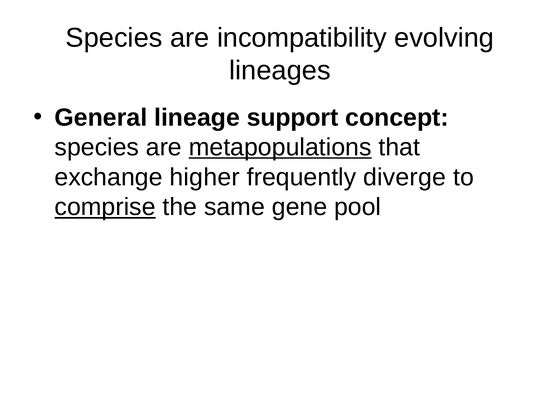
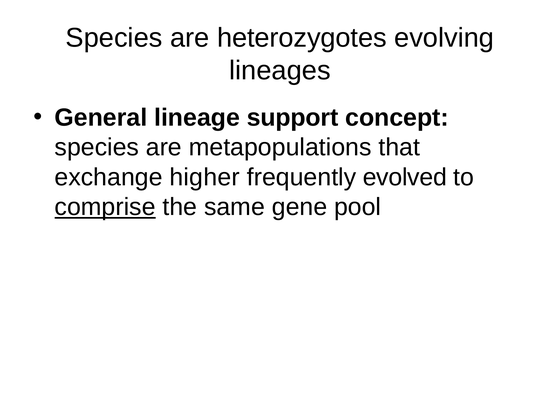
incompatibility: incompatibility -> heterozygotes (302, 38)
metapopulations underline: present -> none (280, 147)
diverge: diverge -> evolved (405, 177)
